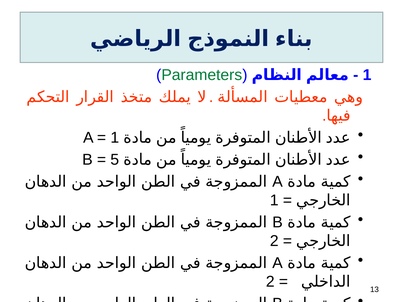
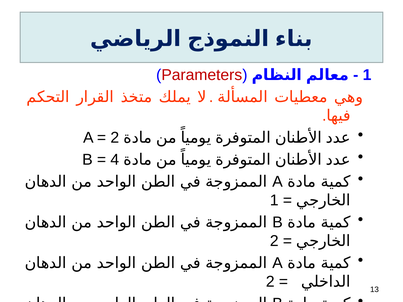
Parameters colour: green -> red (202, 75)
1: 1 -> 2 (115, 138)
5: 5 -> 4 (115, 160)
